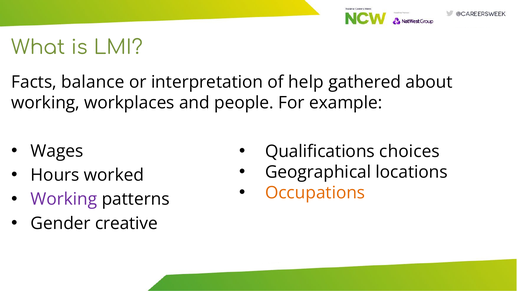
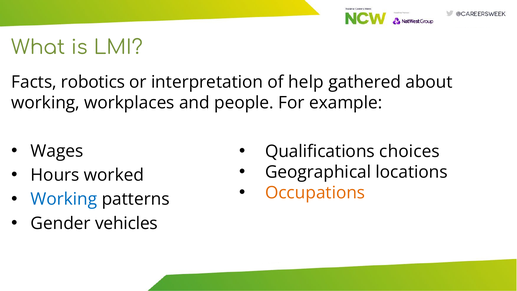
balance: balance -> robotics (93, 82)
Working colour: purple -> blue (64, 199)
creative: creative -> vehicles (126, 223)
